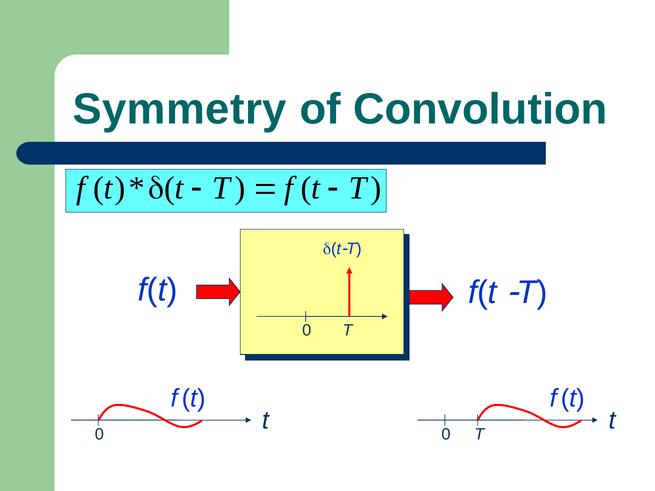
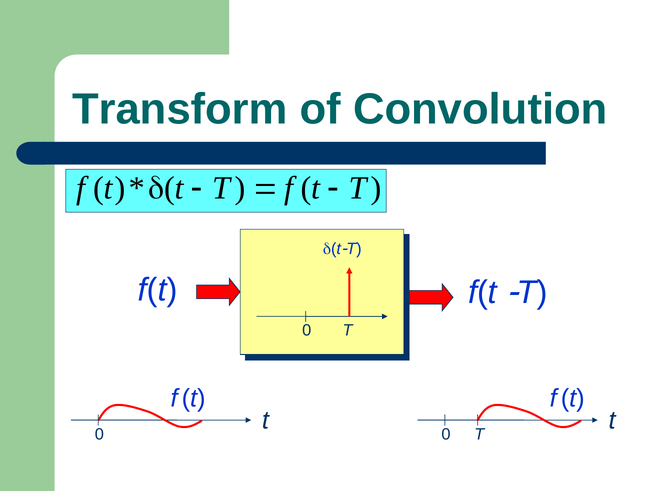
Symmetry: Symmetry -> Transform (180, 109)
